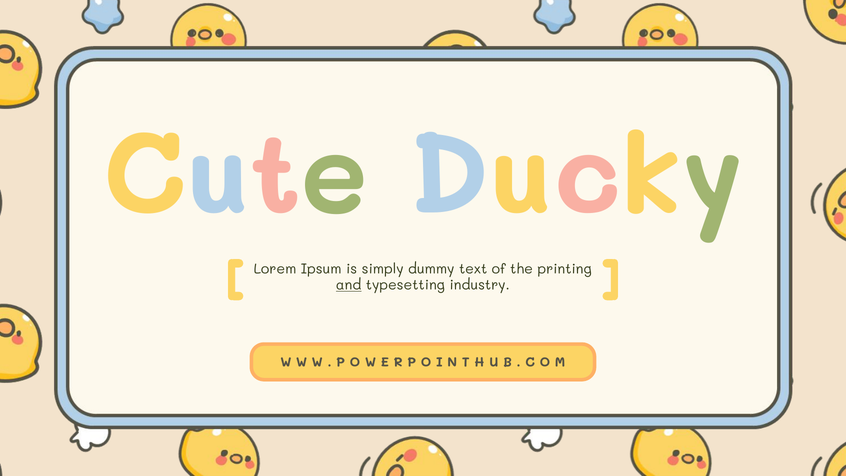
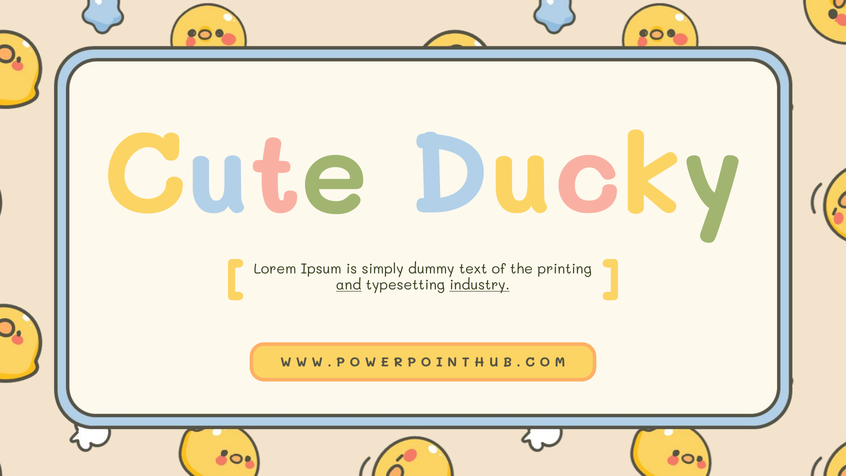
industry underline: none -> present (480, 285)
